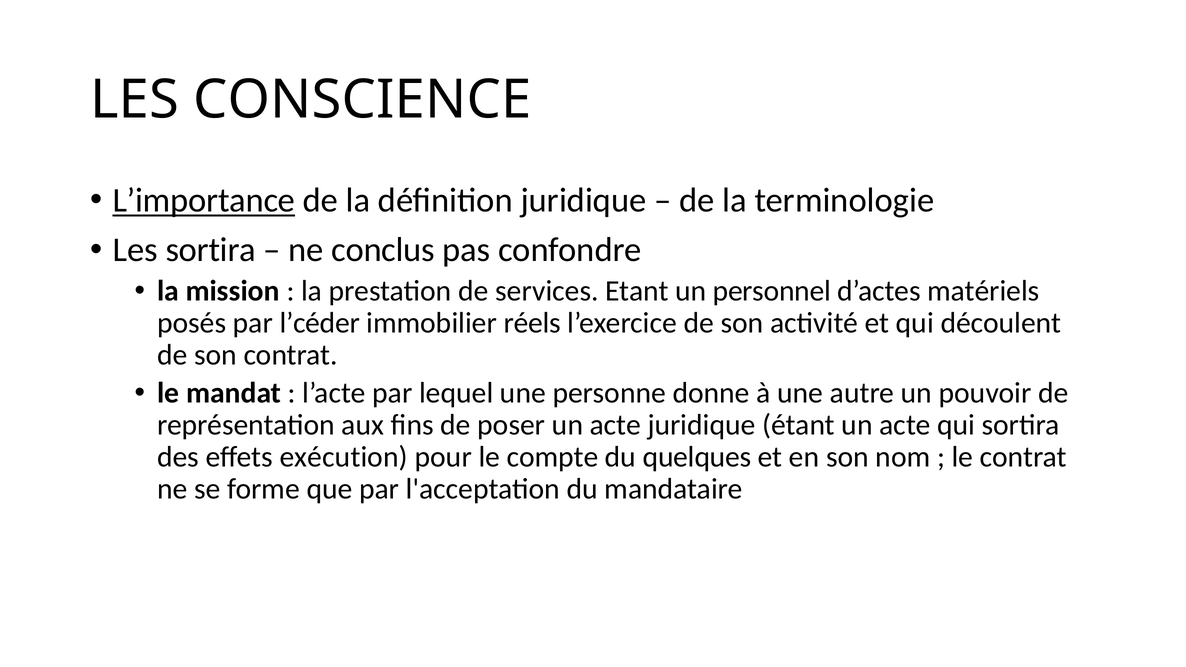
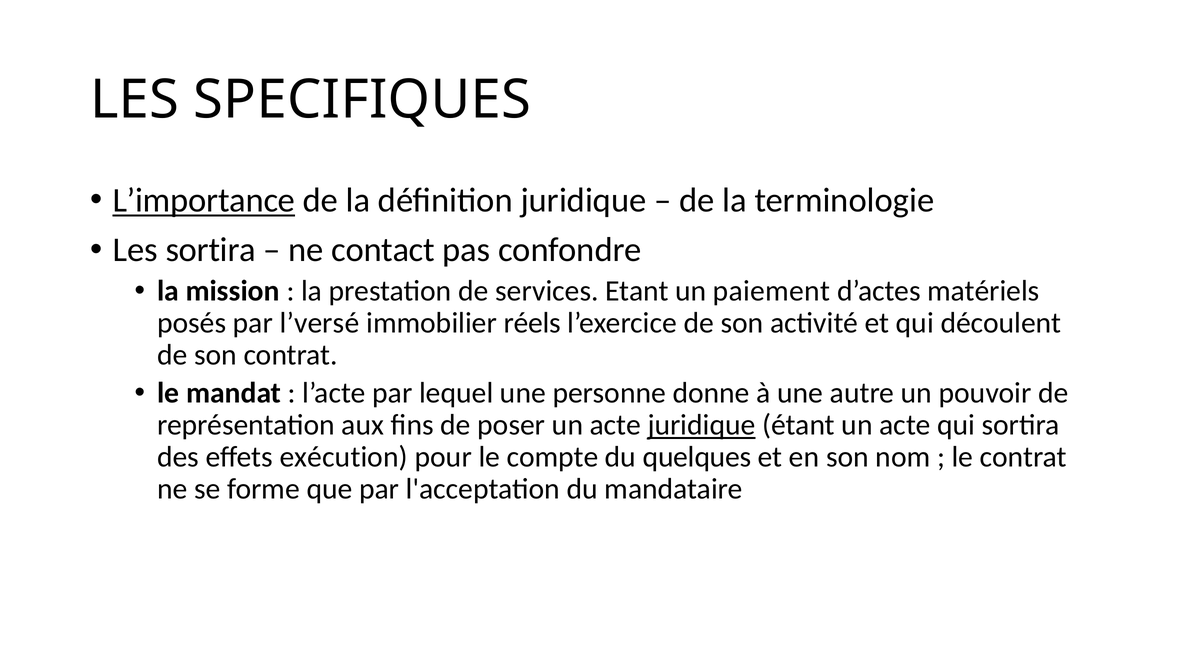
CONSCIENCE: CONSCIENCE -> SPECIFIQUES (362, 100)
conclus: conclus -> contact (383, 250)
personnel: personnel -> paiement (772, 291)
l’céder: l’céder -> l’versé (320, 323)
juridique underline: none -> present (702, 425)
